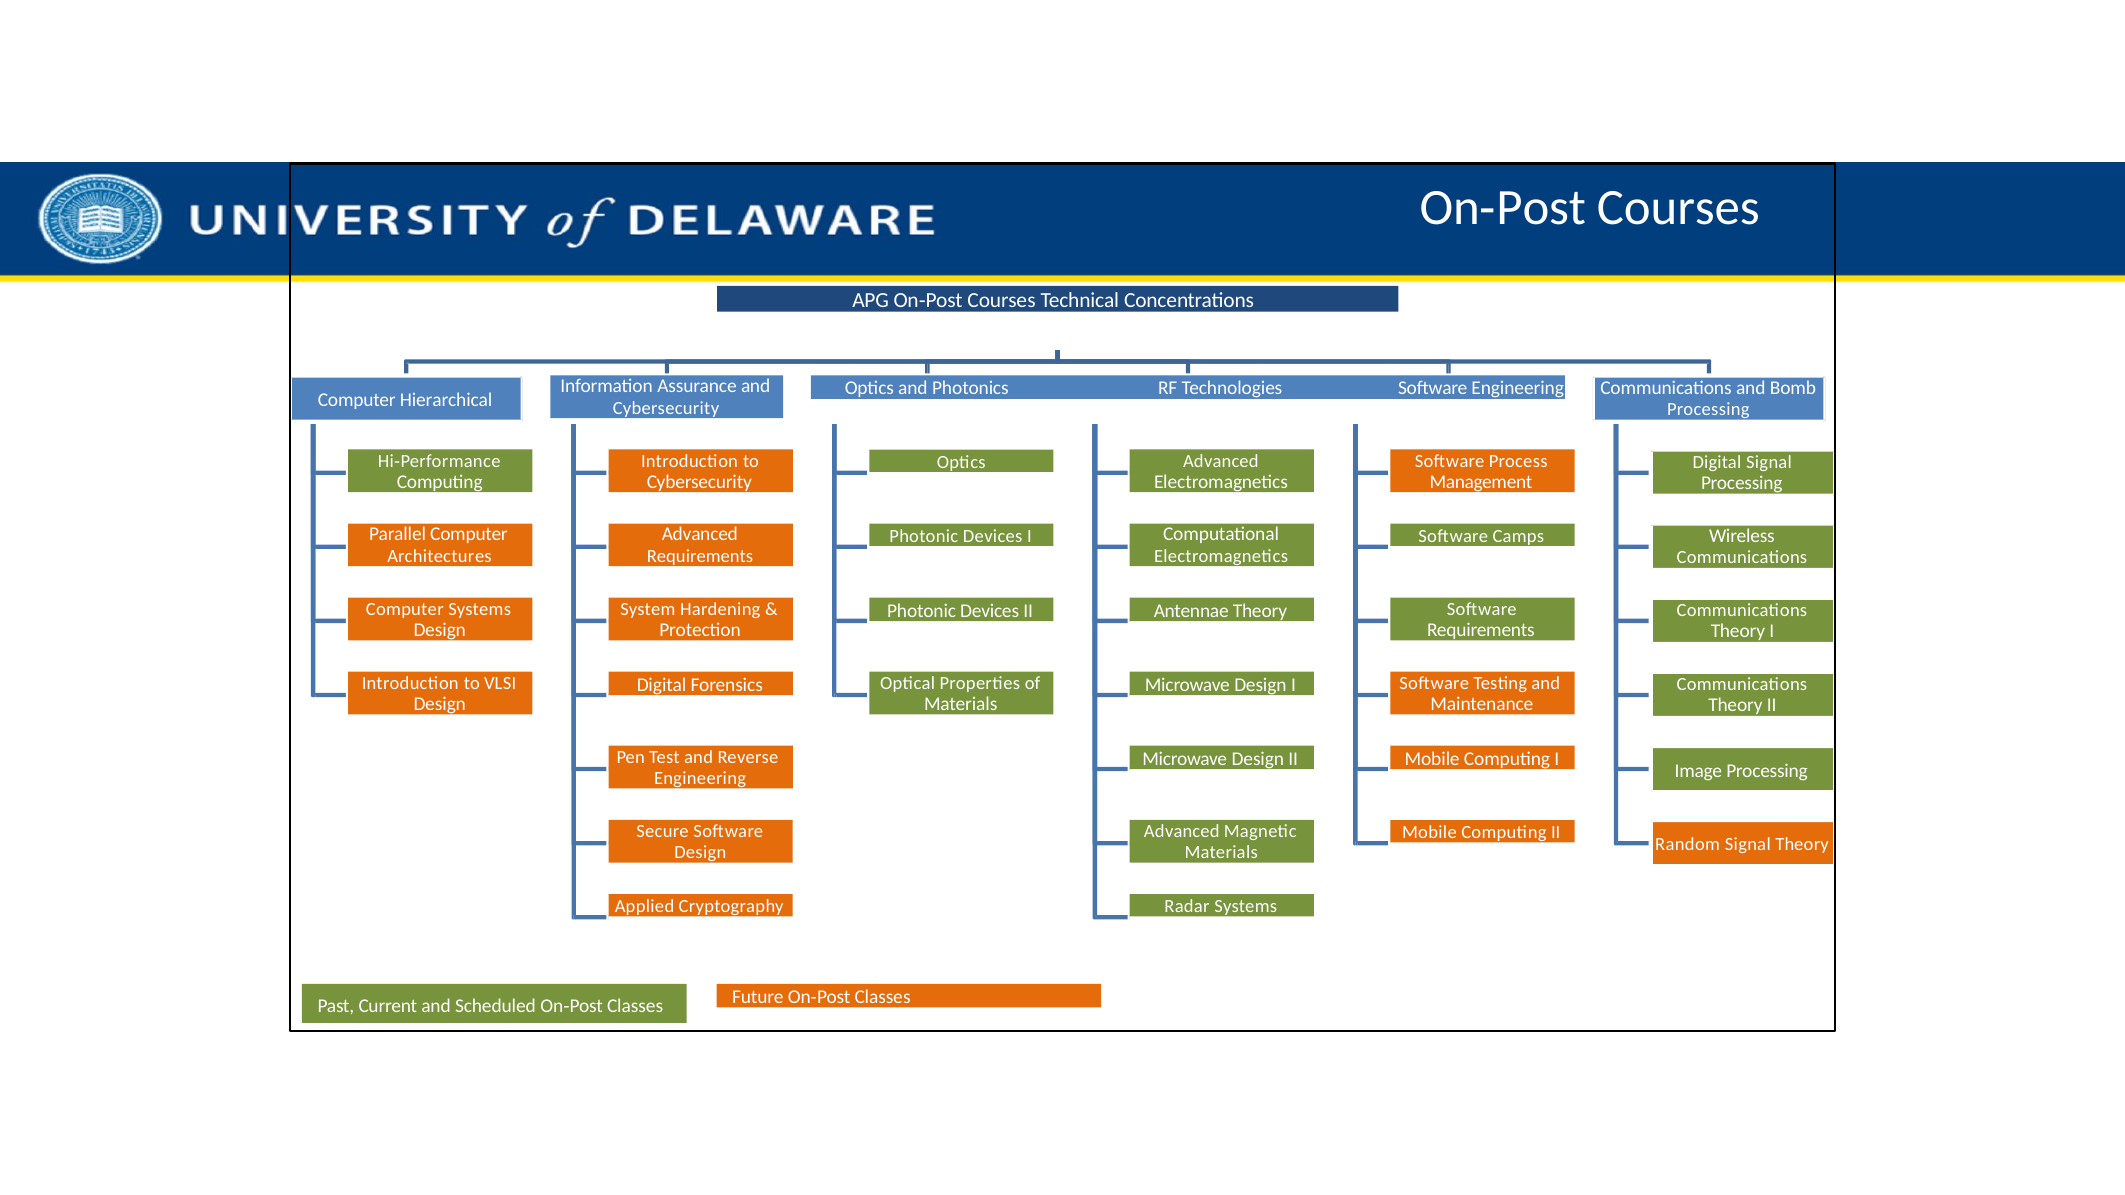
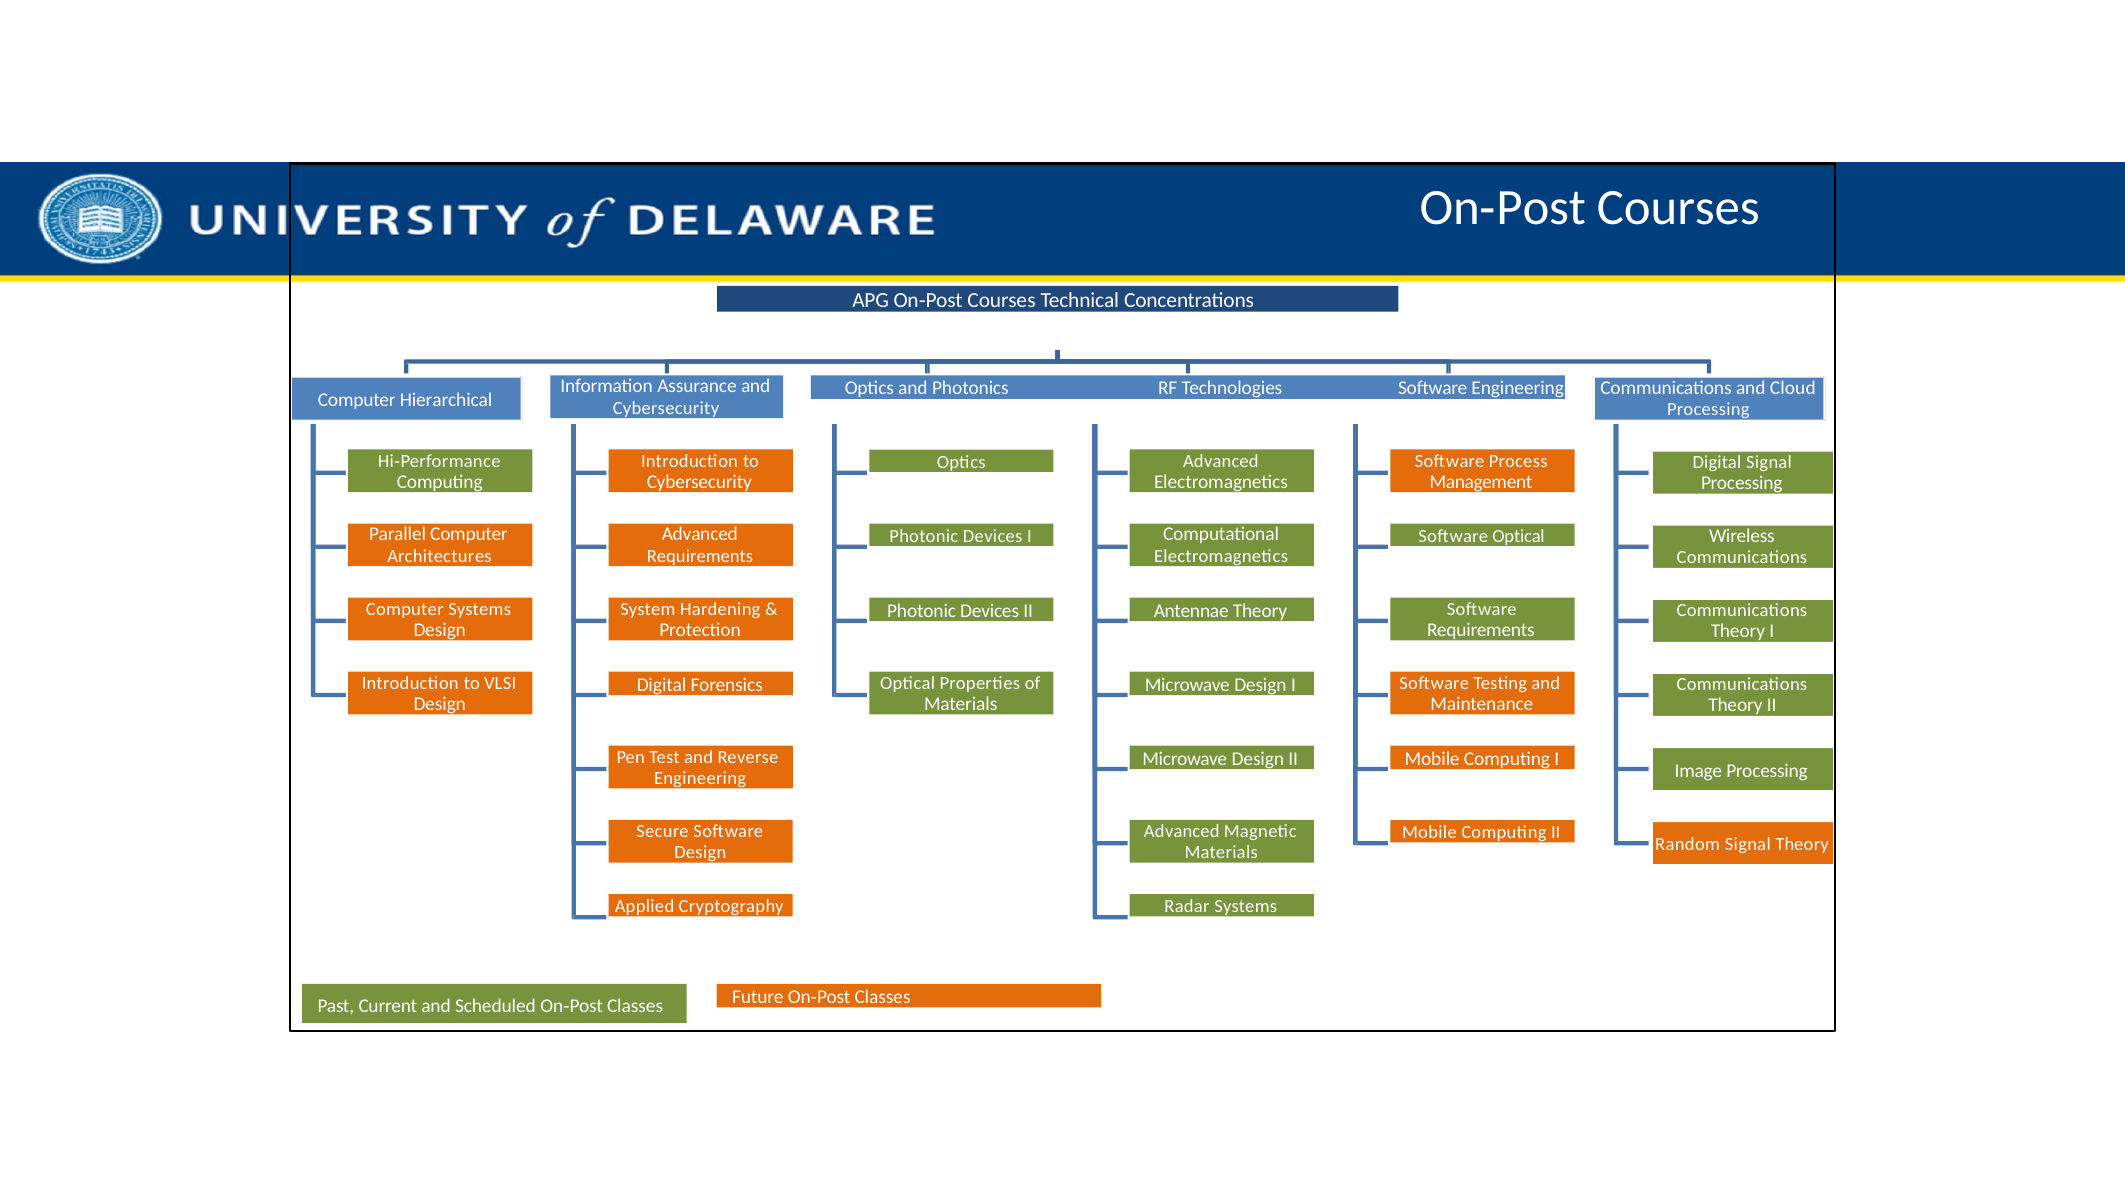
Bomb: Bomb -> Cloud (1793, 388)
Software Camps: Camps -> Optical (1519, 536)
